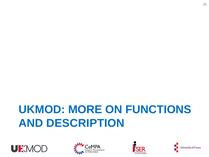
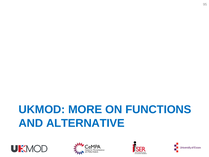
DESCRIPTION: DESCRIPTION -> ALTERNATIVE (85, 123)
